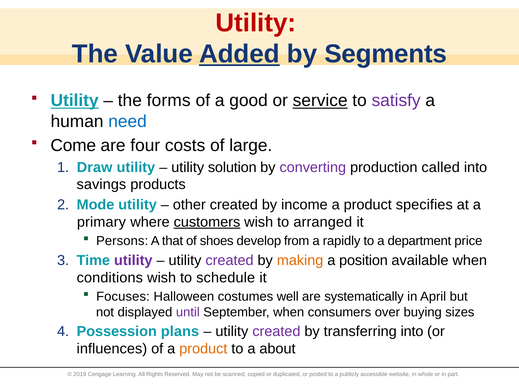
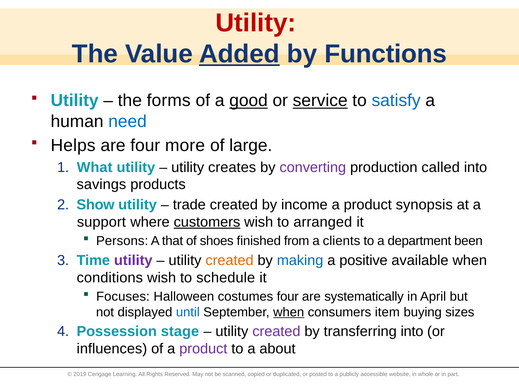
Segments: Segments -> Functions (386, 54)
Utility underline: present -> none (75, 101)
good underline: none -> present (249, 101)
satisfy colour: purple -> blue (396, 101)
Come: Come -> Helps (73, 146)
costs: costs -> more (185, 146)
Draw: Draw -> What (95, 167)
solution: solution -> creates (232, 167)
Mode: Mode -> Show (96, 205)
other: other -> trade (189, 205)
specifies: specifies -> synopsis (424, 205)
primary: primary -> support (101, 222)
develop: develop -> finished (259, 241)
rapidly: rapidly -> clients (342, 241)
price: price -> been (468, 241)
created colour: purple -> orange (230, 261)
making colour: orange -> blue (300, 261)
position: position -> positive (363, 261)
costumes well: well -> four (288, 297)
until colour: purple -> blue (188, 312)
when underline: none -> present (289, 312)
over: over -> item (387, 312)
plans: plans -> stage (180, 332)
product colour: orange -> purple (203, 349)
